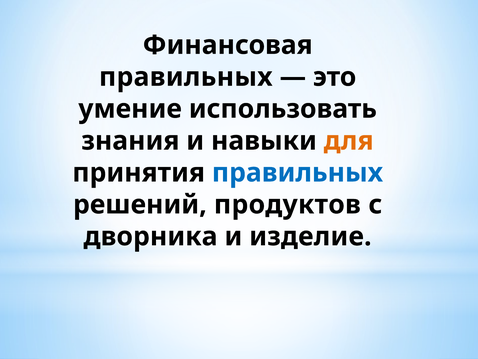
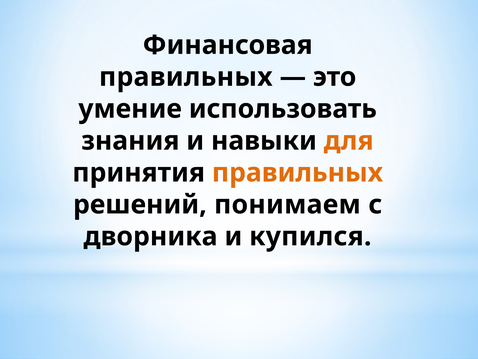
правильных colour: blue -> orange (297, 173)
продуктов: продуктов -> понимаем (287, 204)
изделие: изделие -> купился (310, 236)
